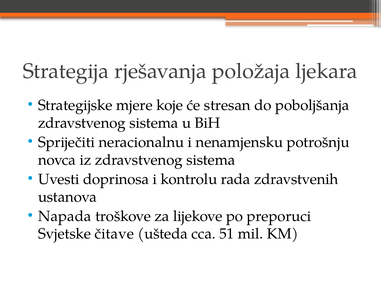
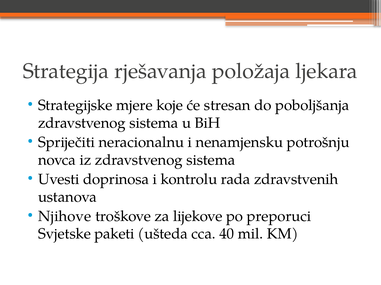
Napada: Napada -> Njihove (65, 217)
čitave: čitave -> paketi (114, 234)
51: 51 -> 40 (227, 234)
